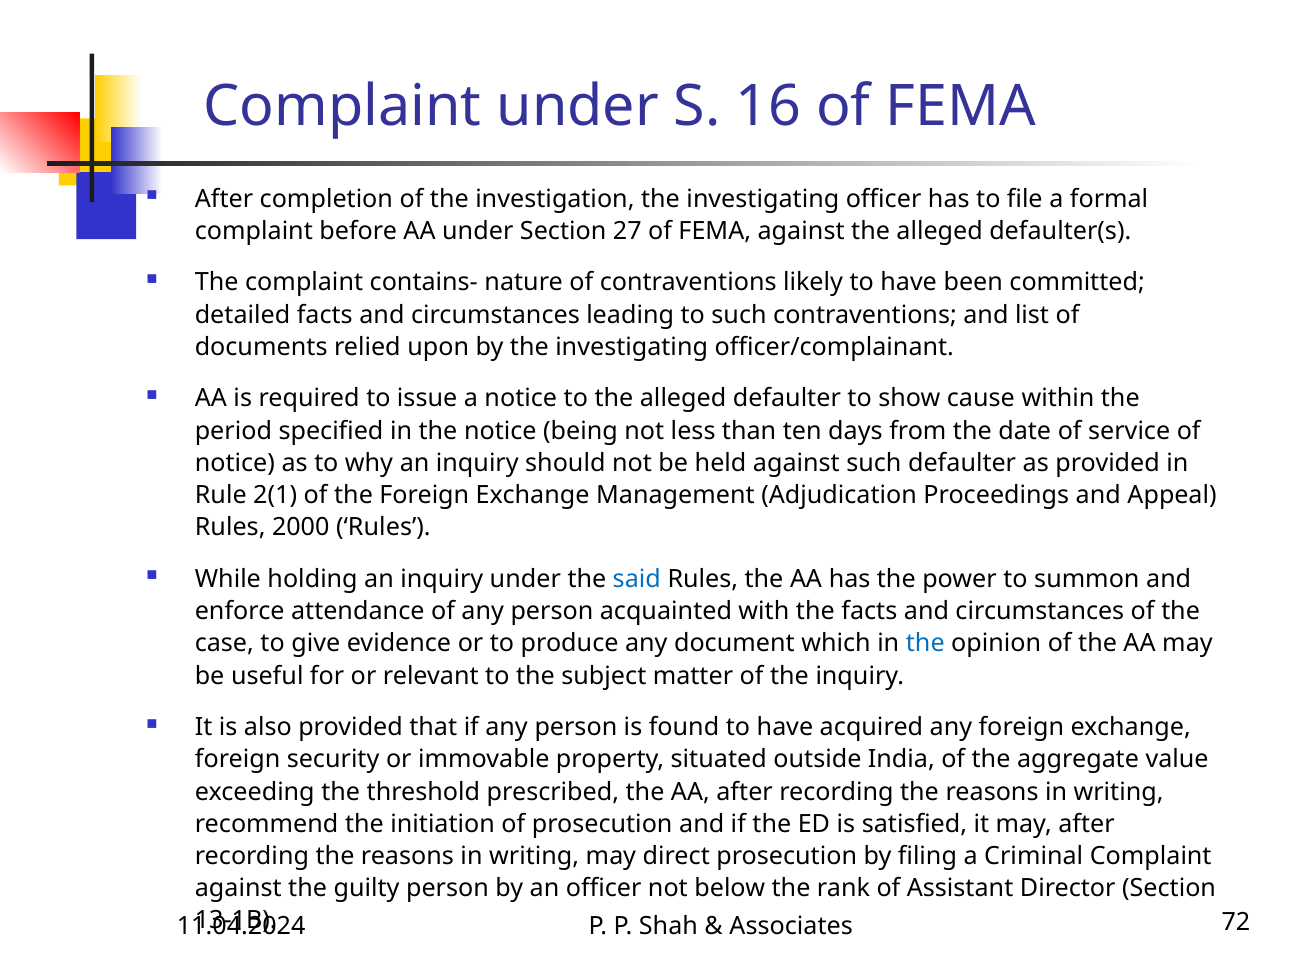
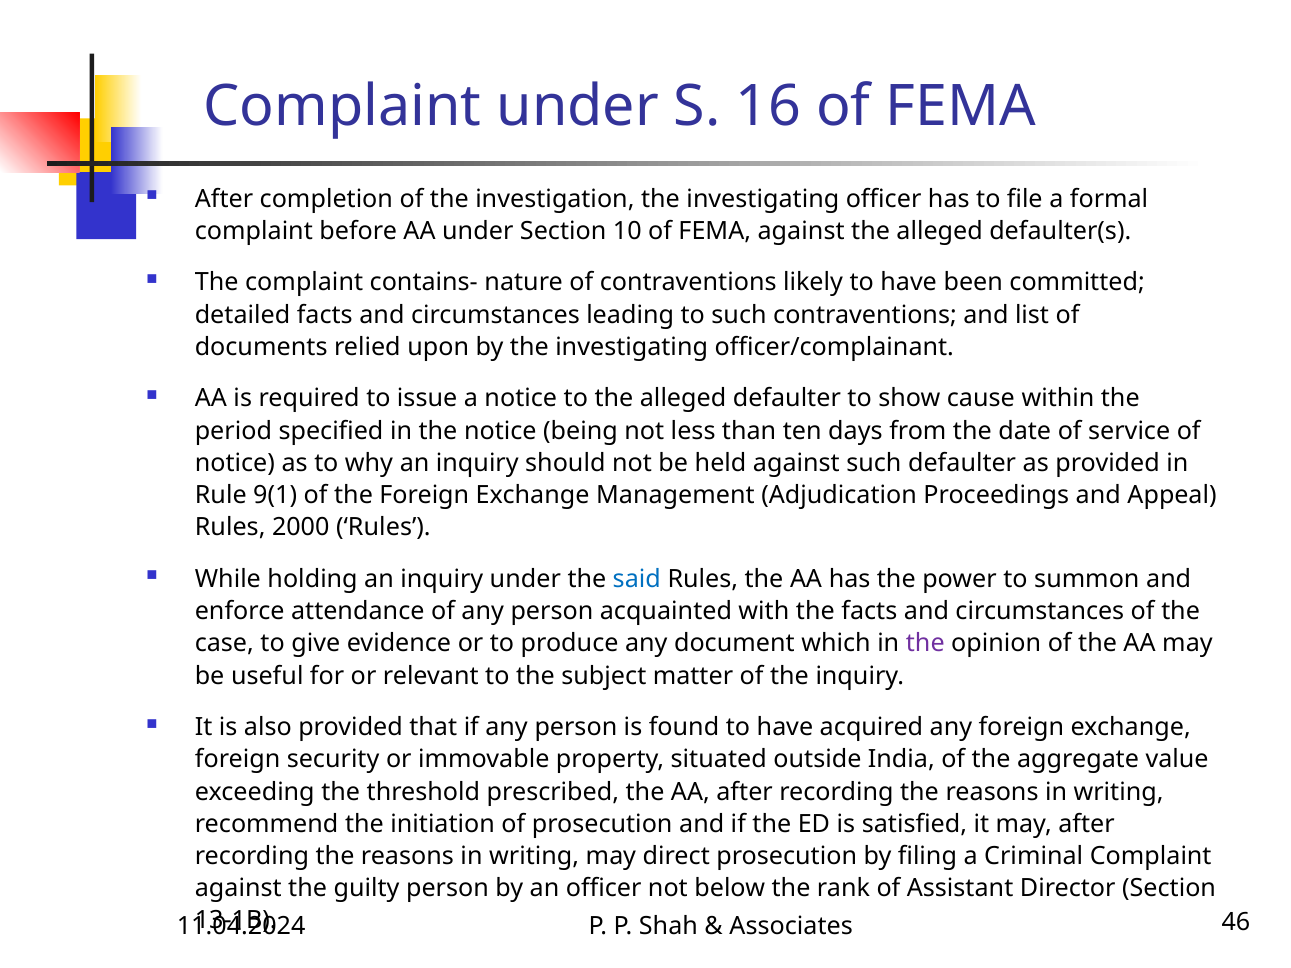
27: 27 -> 10 (627, 231)
2(1: 2(1 -> 9(1 (275, 495)
the colour: blue -> purple (925, 644)
72: 72 -> 46 (1236, 922)
